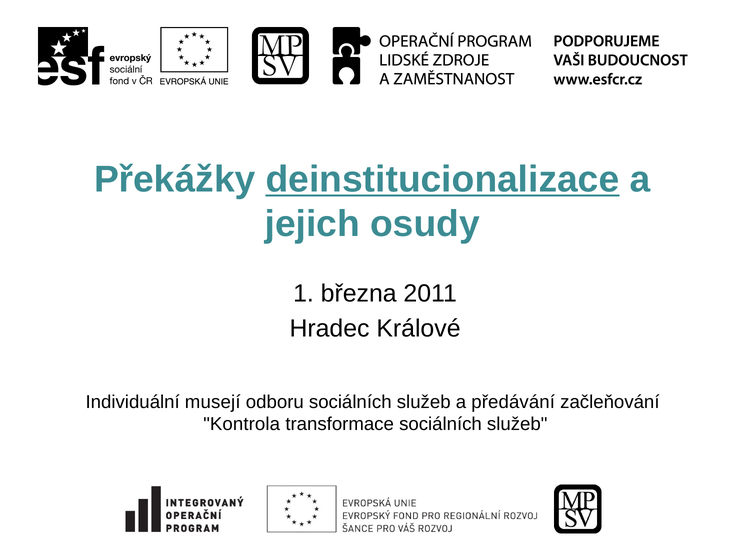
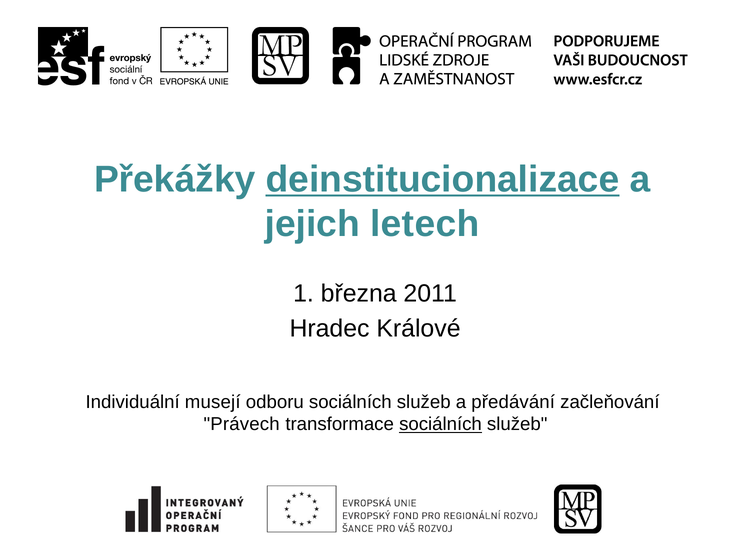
osudy: osudy -> letech (425, 224)
Kontrola: Kontrola -> Právech (242, 424)
sociálních underline: none -> present (440, 424)
